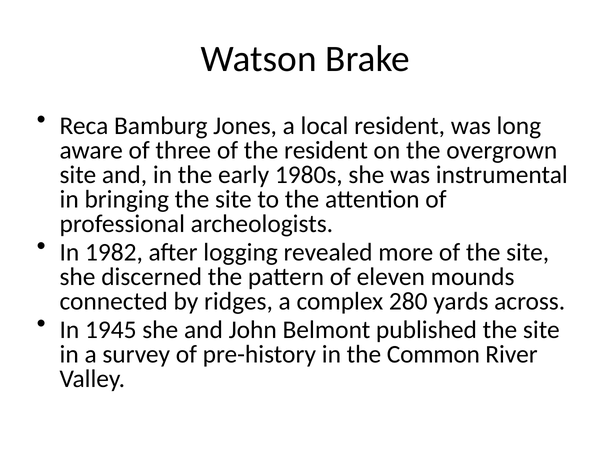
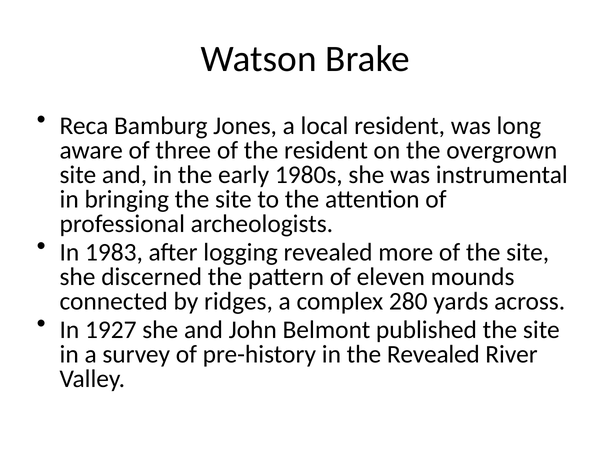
1982: 1982 -> 1983 (114, 253)
1945: 1945 -> 1927 (111, 330)
the Common: Common -> Revealed (433, 355)
